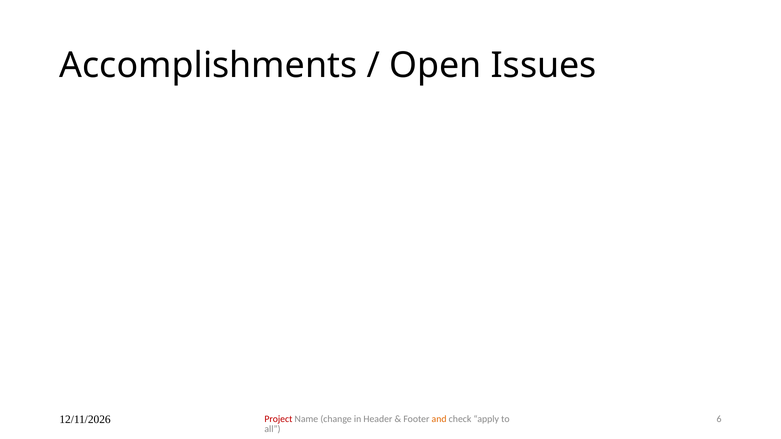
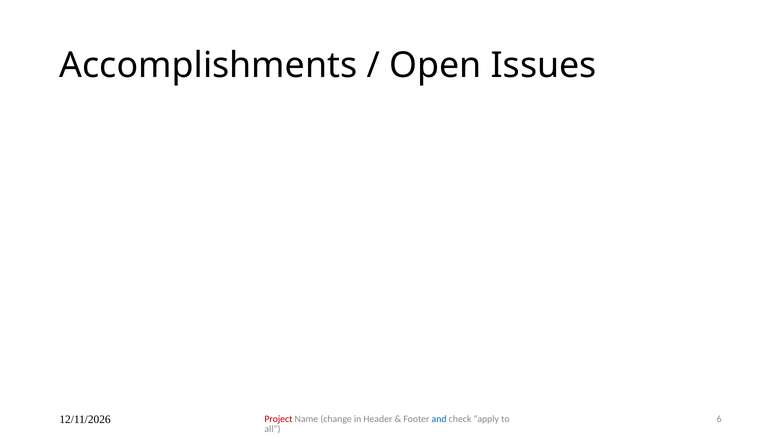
and colour: orange -> blue (439, 419)
